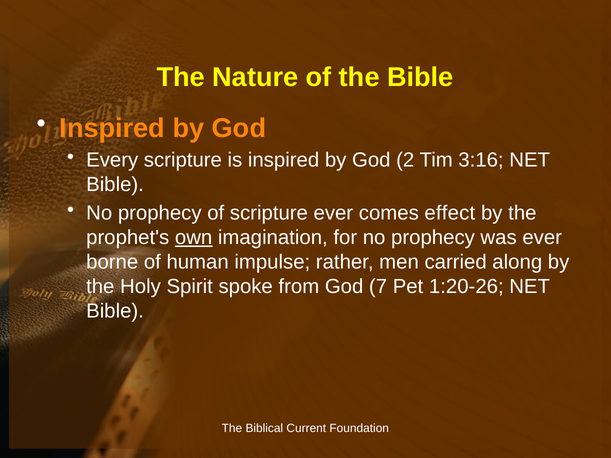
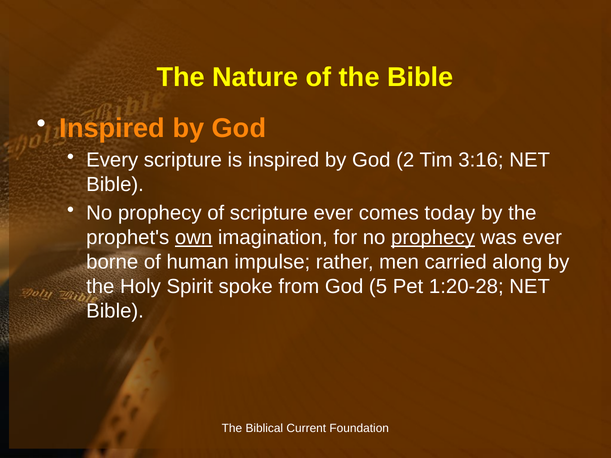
effect: effect -> today (450, 213)
prophecy underline: none -> present (433, 238)
7: 7 -> 5 (378, 287)
1:20-26: 1:20-26 -> 1:20-28 (466, 287)
